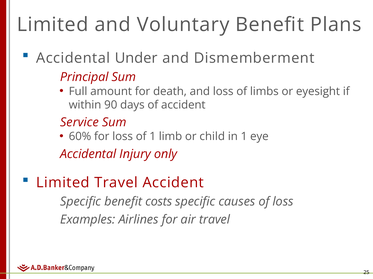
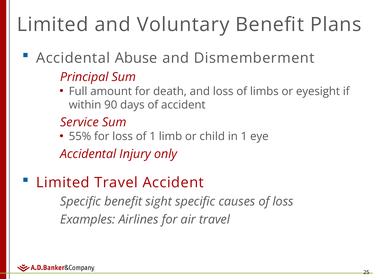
Under: Under -> Abuse (136, 58)
60%: 60% -> 55% (80, 137)
costs: costs -> sight (159, 202)
